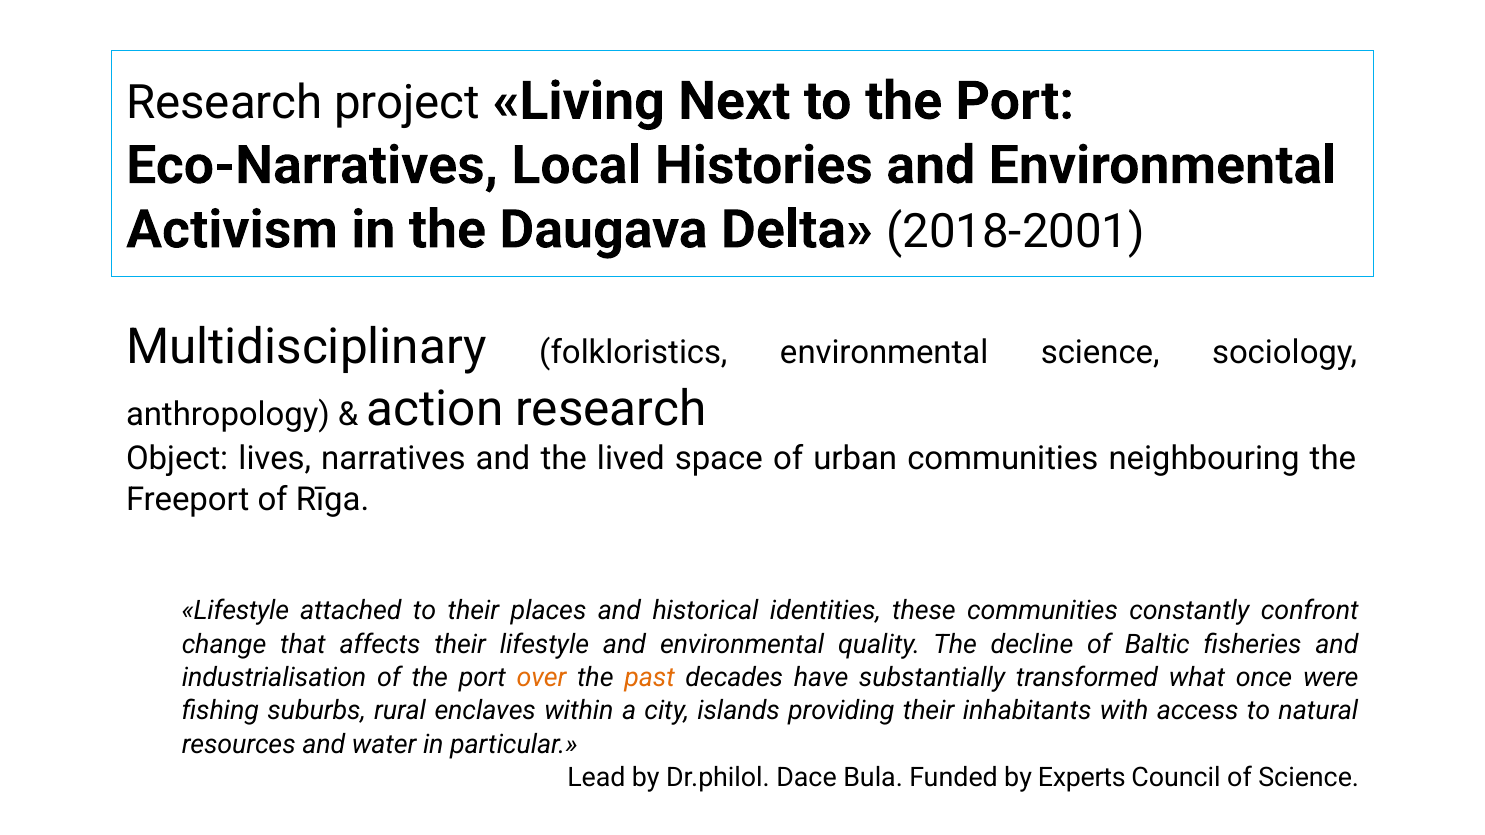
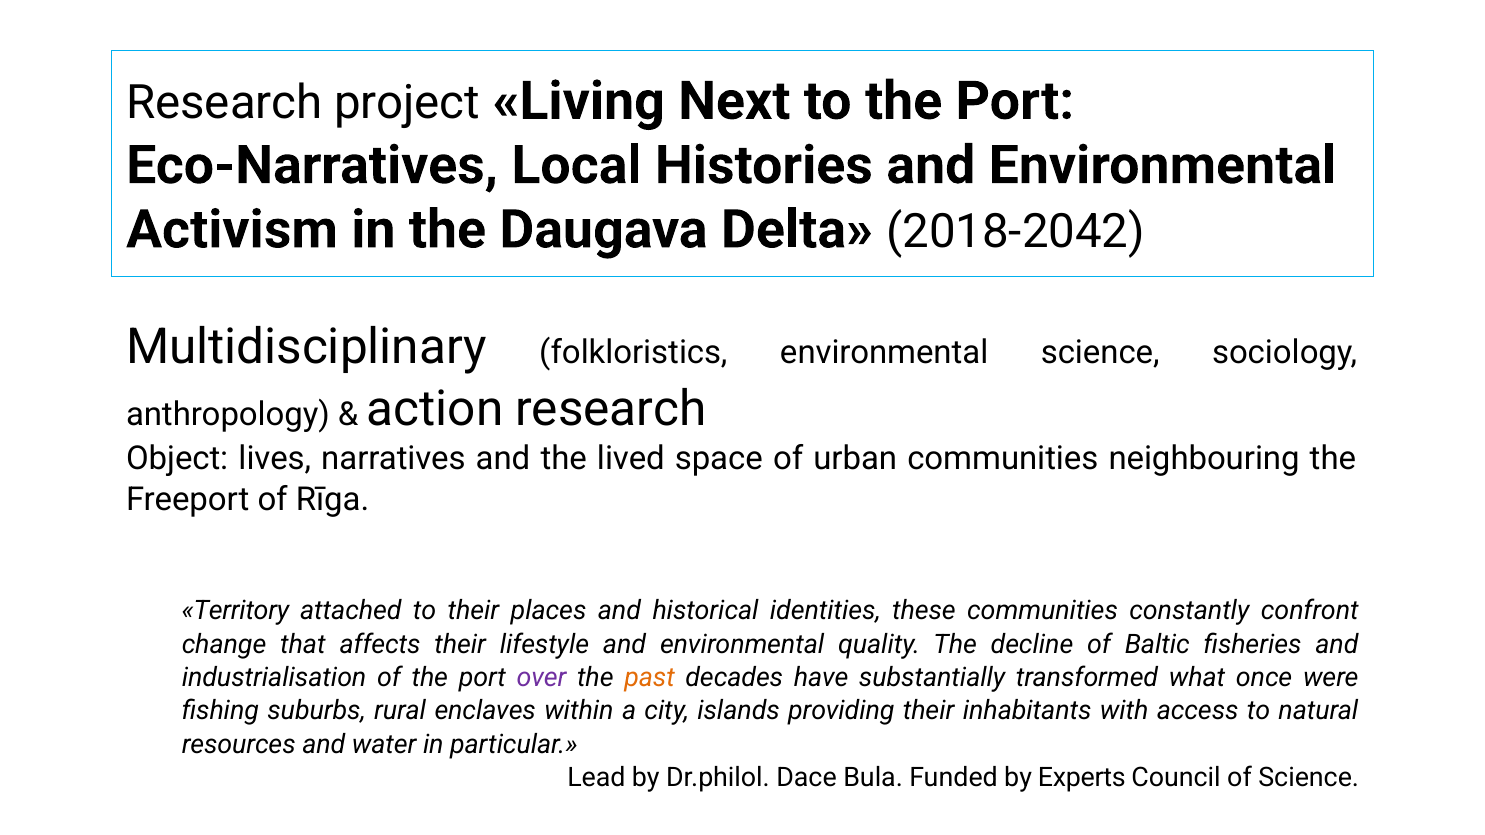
2018-2001: 2018-2001 -> 2018-2042 (1016, 232)
Lifestyle: Lifestyle -> Territory (235, 611)
over colour: orange -> purple (542, 678)
